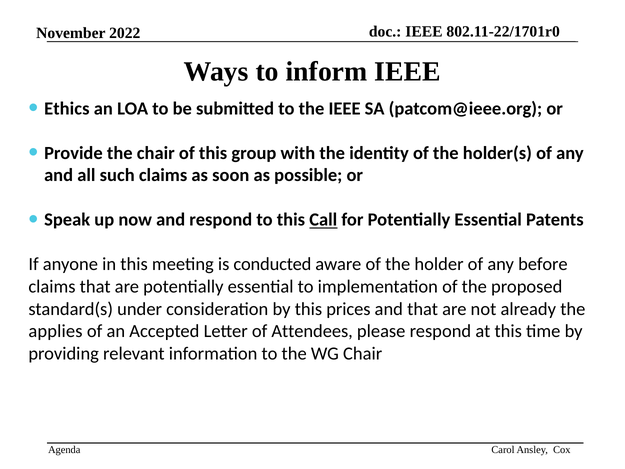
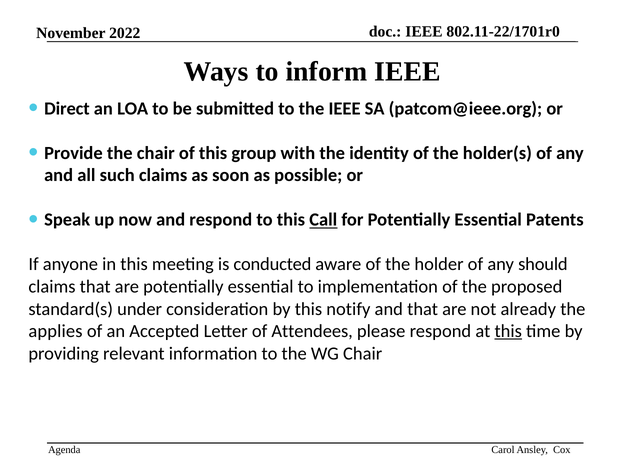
Ethics: Ethics -> Direct (67, 109)
before: before -> should (543, 264)
prices: prices -> notify (348, 309)
this underline: none -> present (508, 331)
